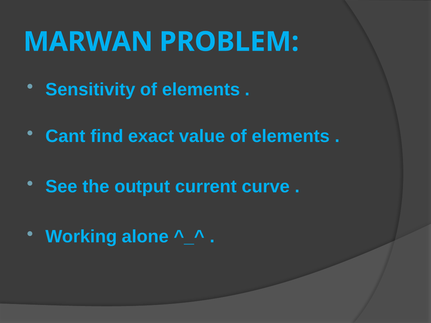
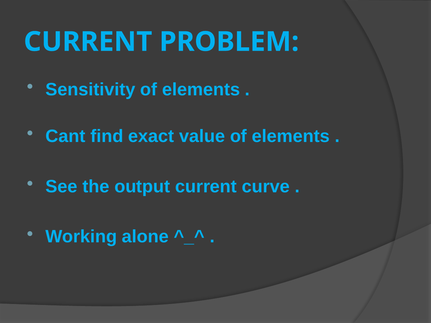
MARWAN: MARWAN -> CURRENT (88, 42)
